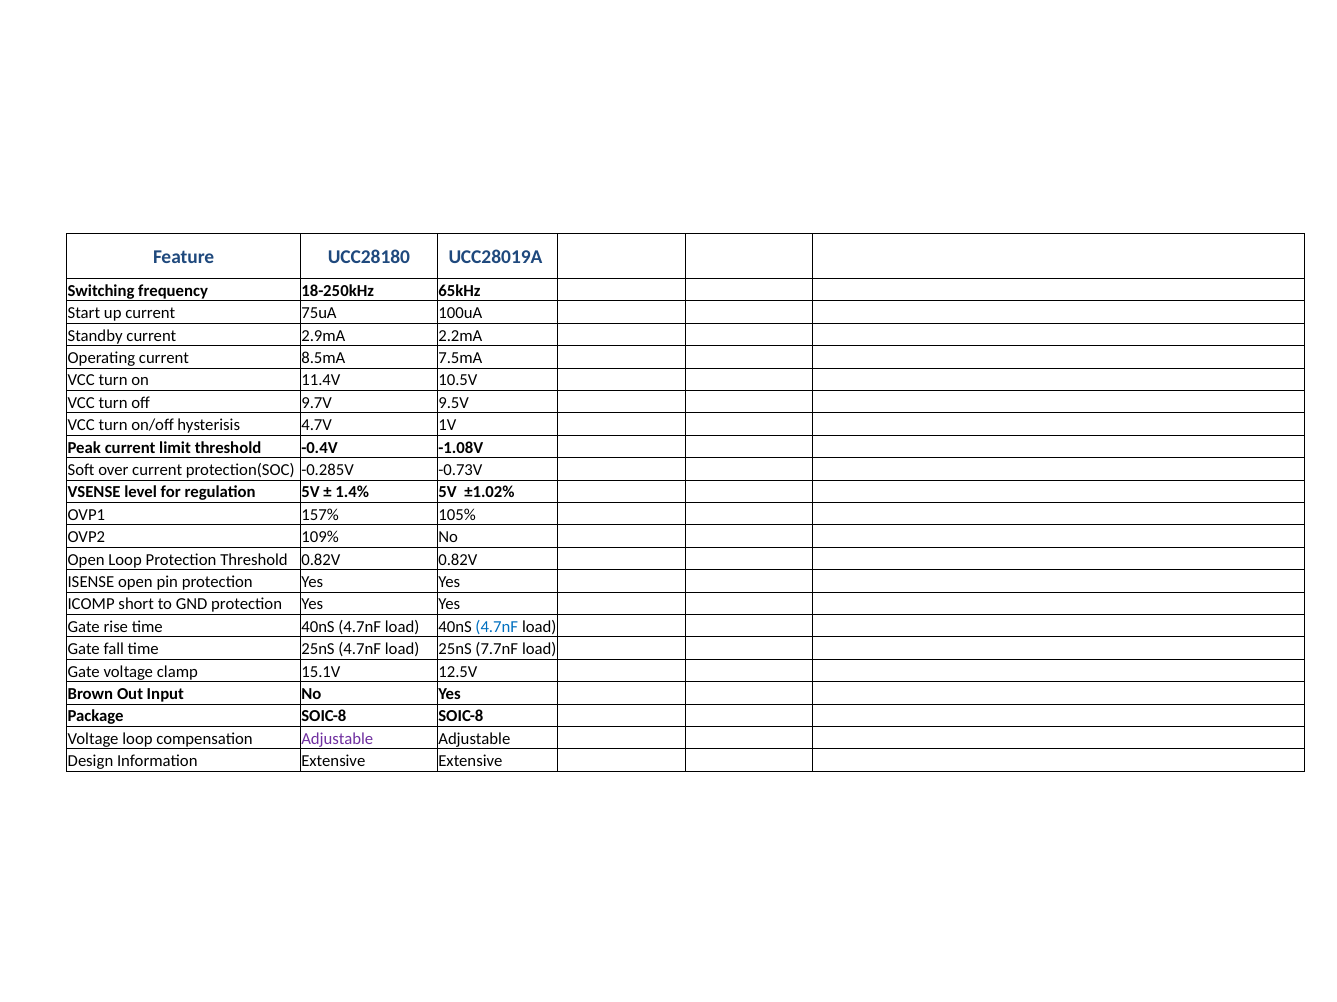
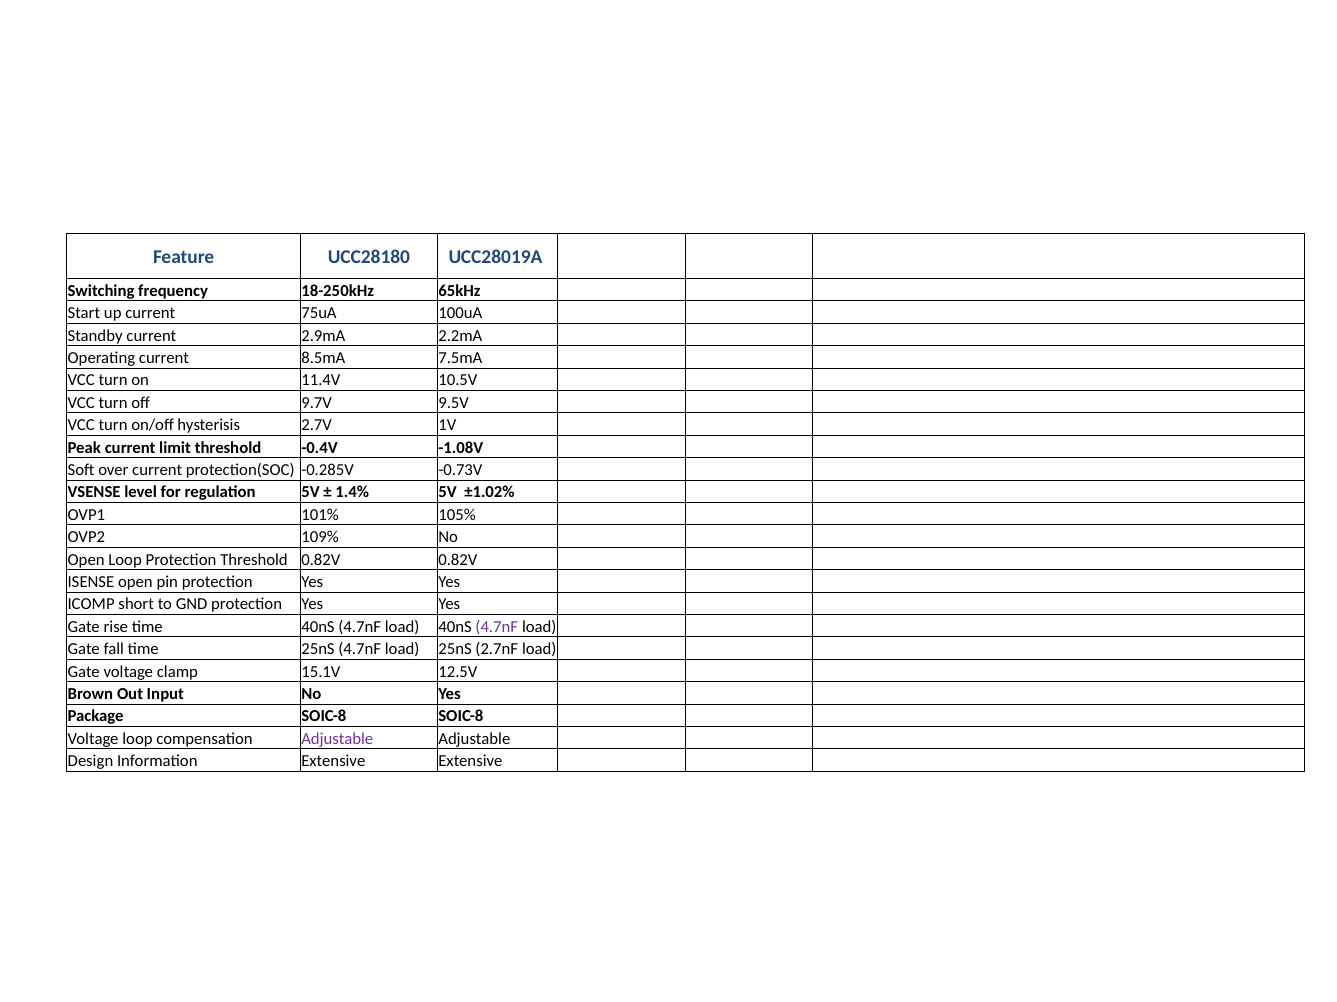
4.7V: 4.7V -> 2.7V (317, 425)
157%: 157% -> 101% (320, 515)
4.7nF colour: blue -> purple (497, 627)
7.7nF: 7.7nF -> 2.7nF (497, 650)
